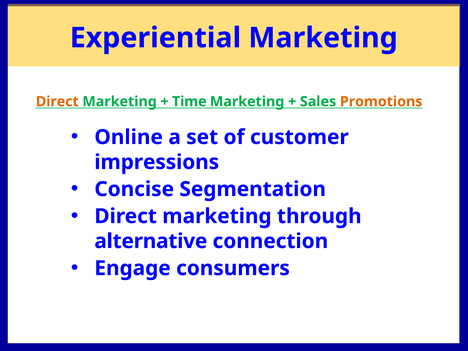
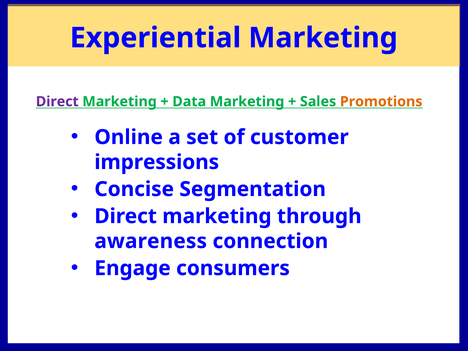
Direct colour: orange -> purple (57, 102)
Time: Time -> Data (189, 102)
alternative: alternative -> awareness (151, 241)
